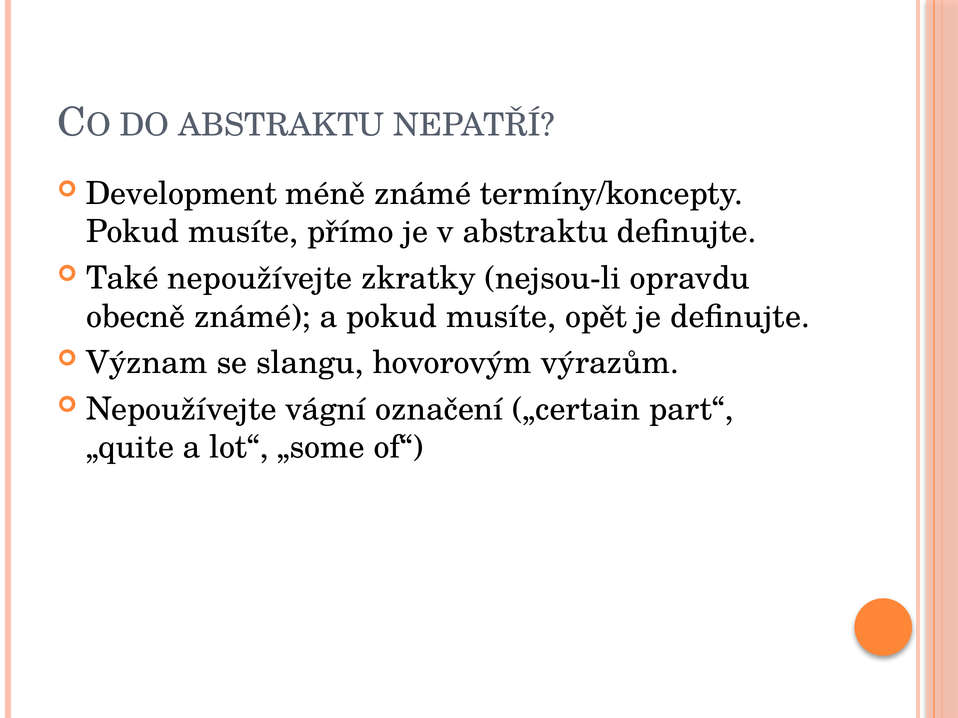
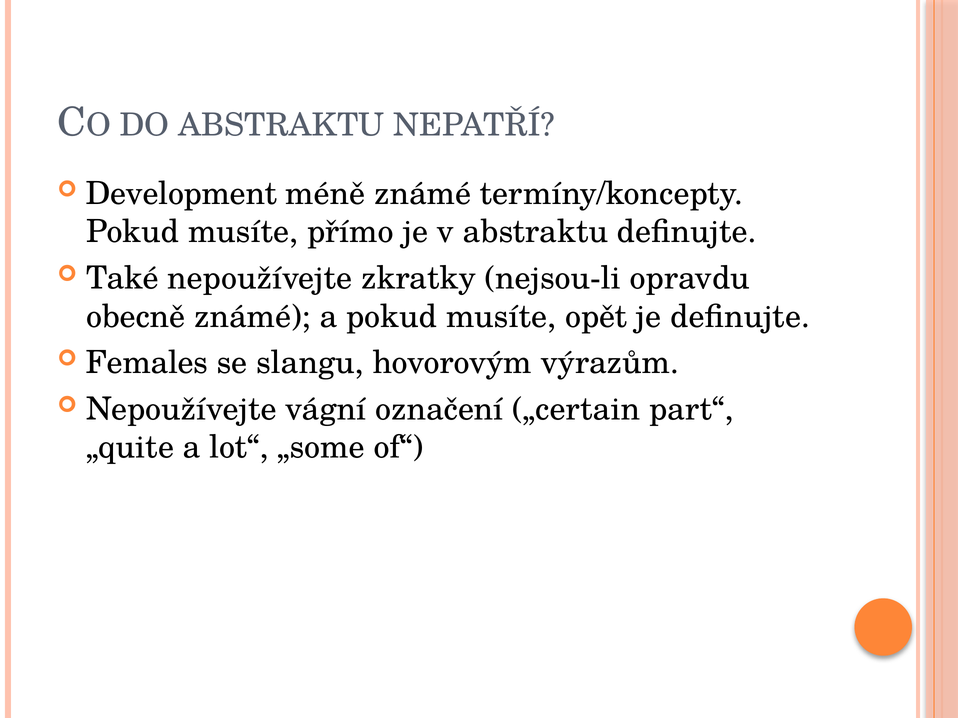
Význam: Význam -> Females (147, 363)
